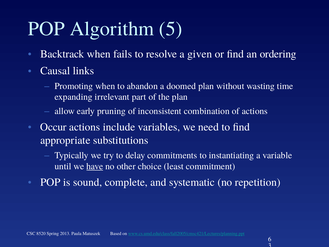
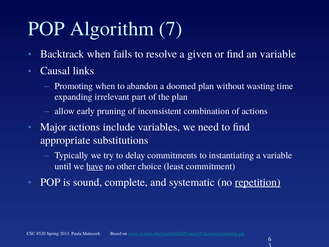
5: 5 -> 7 (171, 29)
an ordering: ordering -> variable (278, 54)
Occur: Occur -> Major (53, 127)
repetition underline: none -> present (258, 182)
